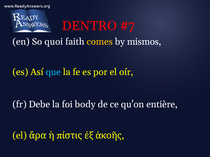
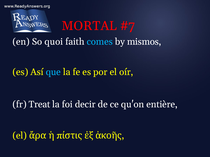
DENTRO: DENTRO -> MORTAL (89, 26)
comes colour: yellow -> light blue (100, 42)
Debe: Debe -> Treat (39, 105)
body: body -> decir (85, 105)
